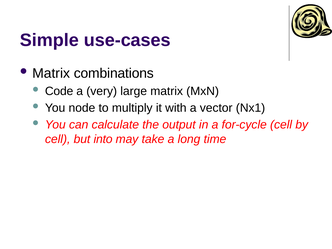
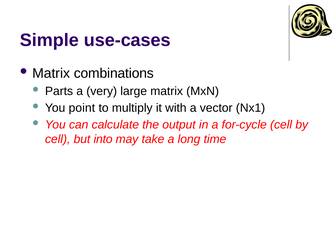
Code: Code -> Parts (59, 91)
node: node -> point (82, 108)
